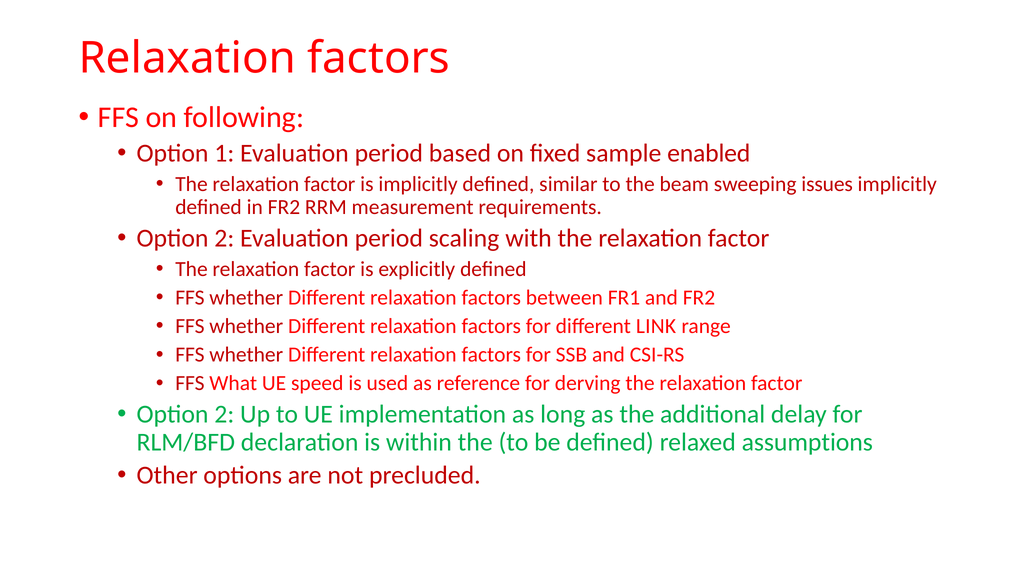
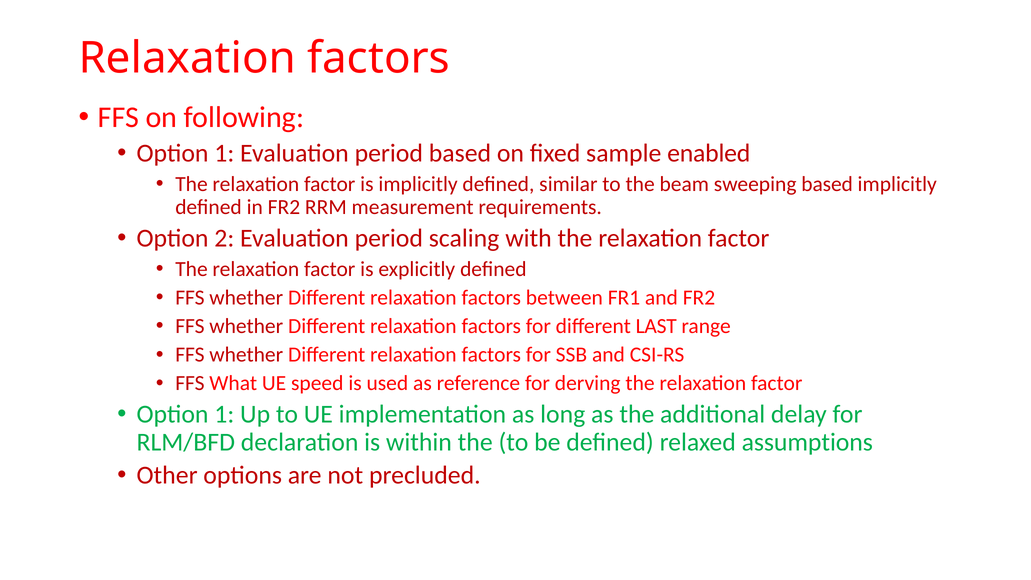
sweeping issues: issues -> based (827, 184)
LINK: LINK -> LAST (656, 326)
2: 2 -> 1 (224, 414)
